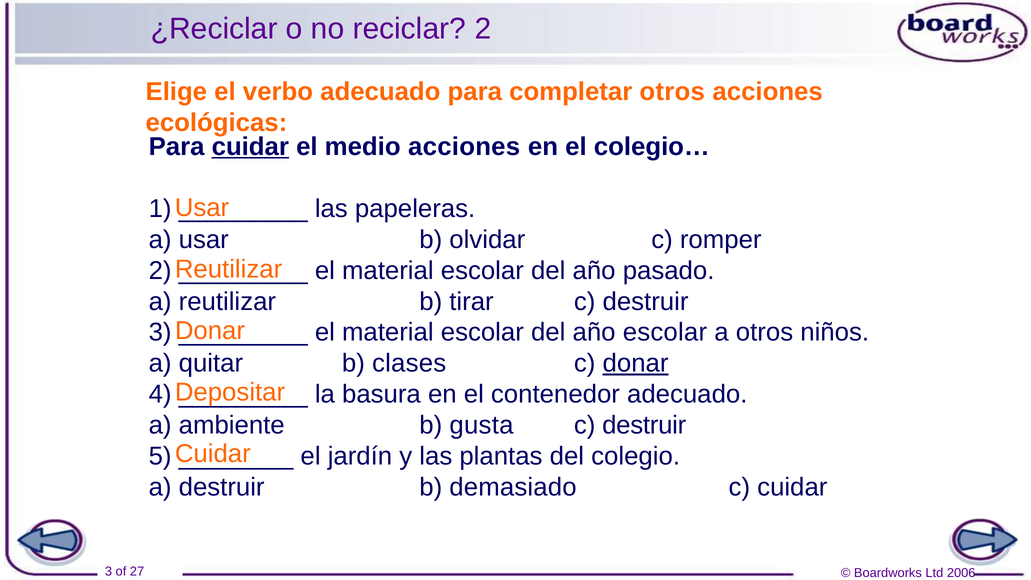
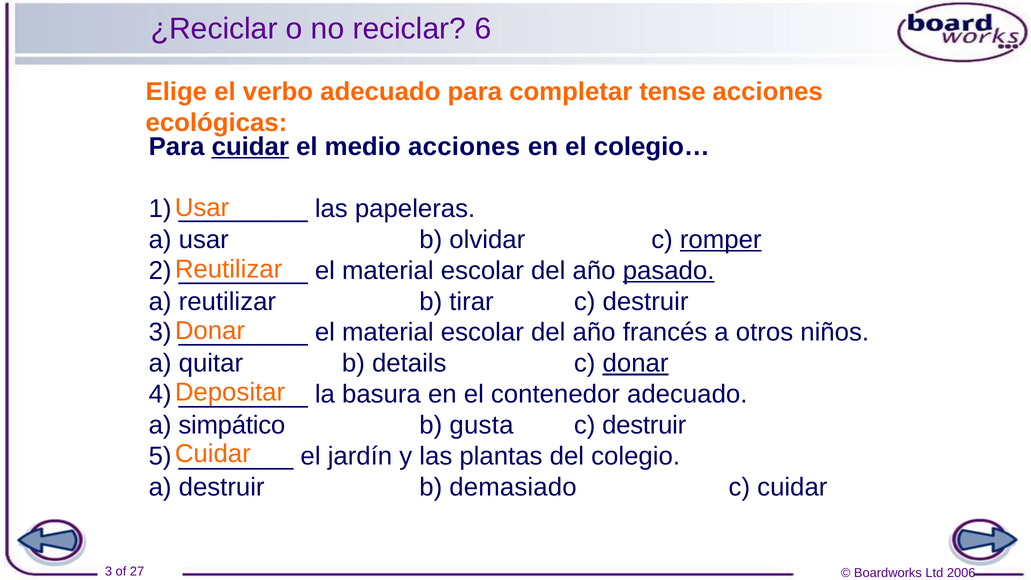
reciclar 2: 2 -> 6 (483, 29)
completar otros: otros -> tense (672, 92)
romper underline: none -> present (721, 240)
pasado underline: none -> present (669, 271)
año escolar: escolar -> francés (665, 332)
clases: clases -> details (409, 363)
ambiente: ambiente -> simpático (232, 425)
